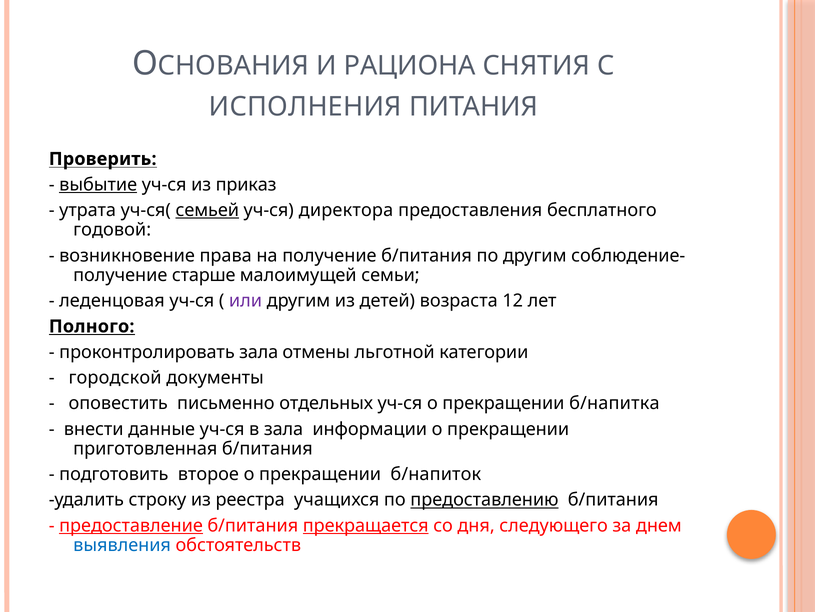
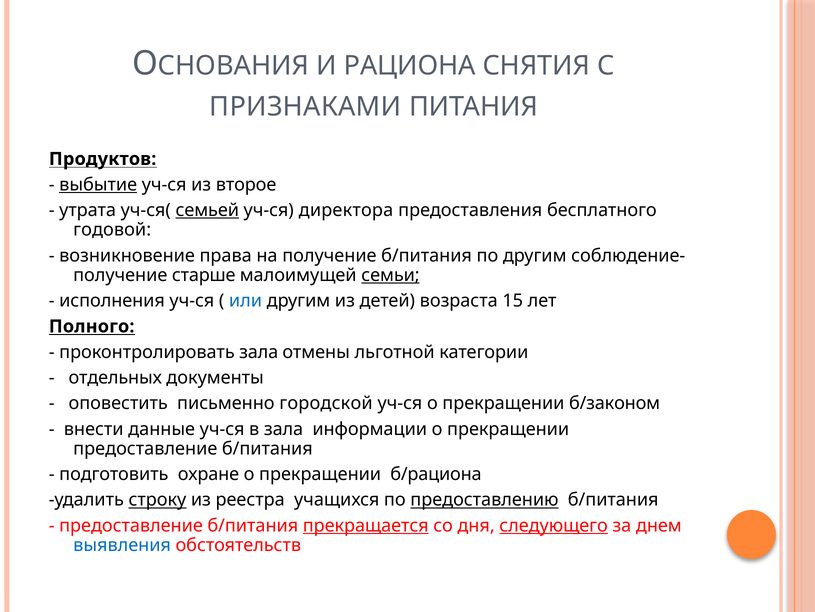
ИСПОЛНЕНИЯ: ИСПОЛНЕНИЯ -> ПРИЗНАКАМИ (305, 107)
Проверить: Проверить -> Продуктов (103, 159)
приказ: приказ -> второе (246, 184)
семьи underline: none -> present (391, 275)
леденцовая: леденцовая -> исполнения (112, 300)
или colour: purple -> blue (246, 300)
12: 12 -> 15 (513, 300)
городской: городской -> отдельных (115, 377)
отдельных: отдельных -> городской (326, 403)
б/напитка: б/напитка -> б/законом (615, 403)
приготовленная: приготовленная -> предоставление (145, 448)
второе: второе -> охране (208, 474)
б/напиток: б/напиток -> б/рациона (436, 474)
строку underline: none -> present (157, 499)
предоставление underline: present -> none (131, 525)
следующего underline: none -> present (554, 525)
